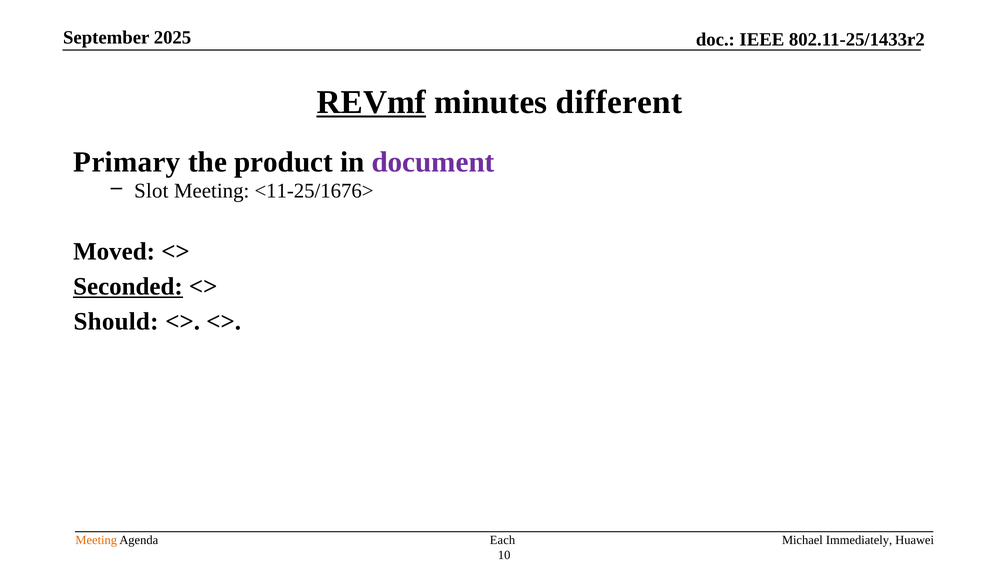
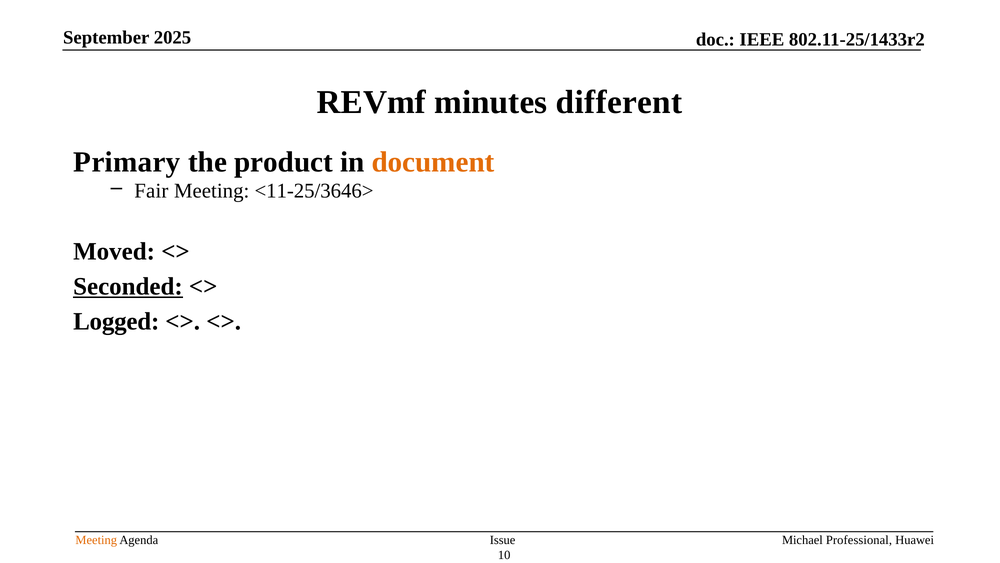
REVmf underline: present -> none (371, 102)
document colour: purple -> orange (433, 162)
Slot: Slot -> Fair (151, 191)
<11-25/1676>: <11-25/1676> -> <11-25/3646> (314, 191)
Should: Should -> Logged (116, 321)
Each: Each -> Issue (503, 539)
Immediately: Immediately -> Professional (859, 539)
